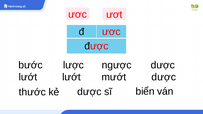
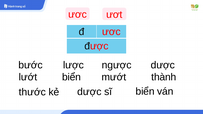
lướt lướt: lướt -> biển (72, 77)
mướt dược: dược -> thành (164, 77)
